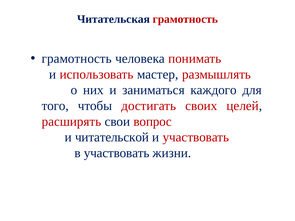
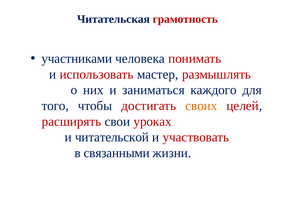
грамотность: грамотность -> участниками (77, 59)
своих colour: red -> orange (201, 106)
вопрос: вопрос -> уроках (153, 122)
в участвовать: участвовать -> связанными (117, 153)
